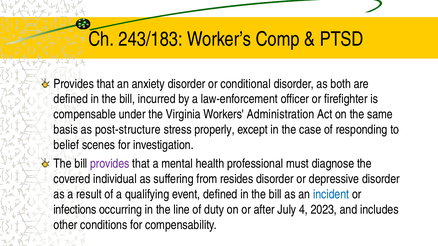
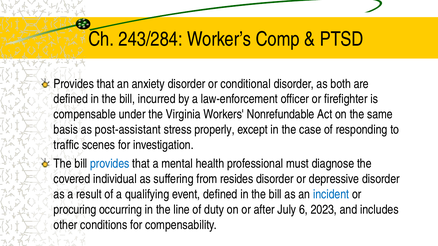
243/183: 243/183 -> 243/284 (151, 39)
Administration: Administration -> Nonrefundable (281, 115)
post-structure: post-structure -> post-assistant (128, 130)
belief: belief -> traffic (66, 145)
provides colour: purple -> blue (110, 164)
infections: infections -> procuring (75, 210)
4: 4 -> 6 (303, 210)
